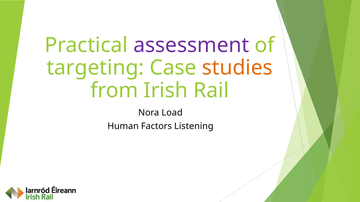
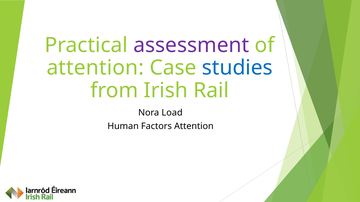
targeting: targeting -> attention (95, 68)
studies colour: orange -> blue (237, 68)
Factors Listening: Listening -> Attention (194, 126)
